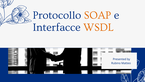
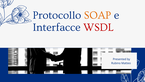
WSDL colour: orange -> red (99, 27)
